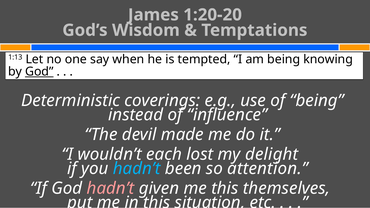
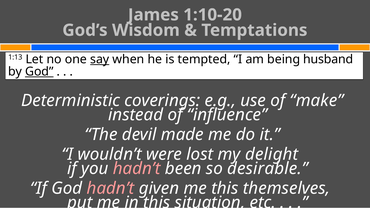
1:20-20: 1:20-20 -> 1:10-20 (213, 15)
say underline: none -> present (100, 59)
knowing: knowing -> husband (328, 59)
of being: being -> make (317, 101)
each: each -> were (164, 154)
hadn’t colour: light blue -> pink (137, 169)
attention: attention -> desirable (268, 169)
